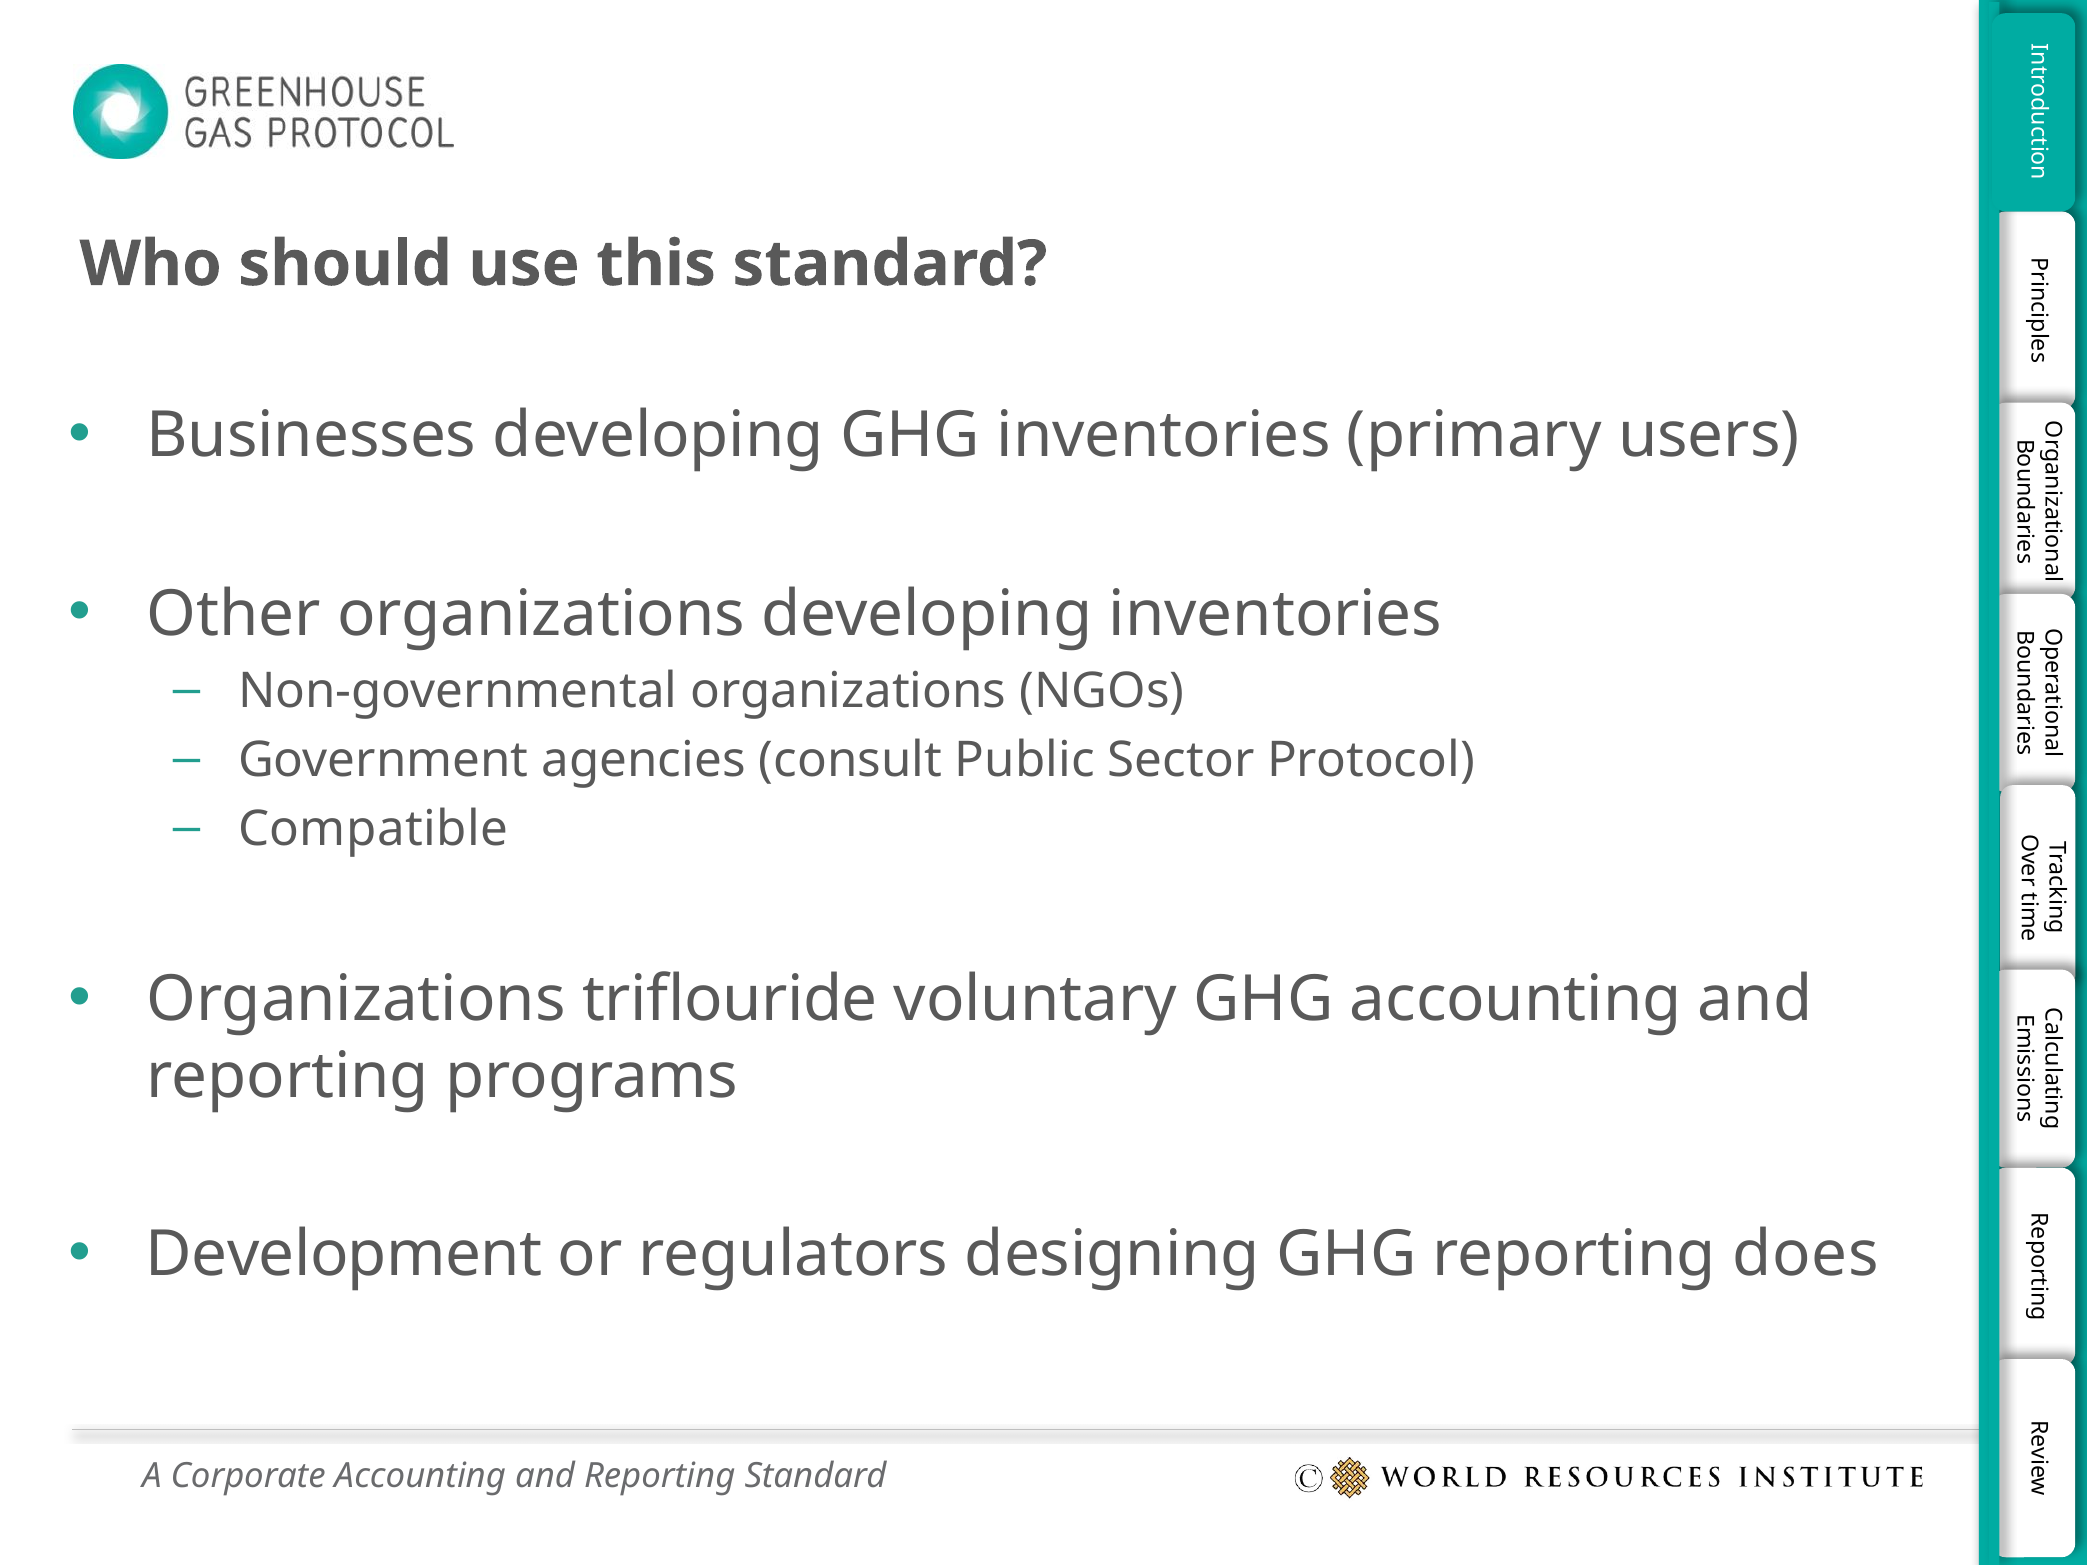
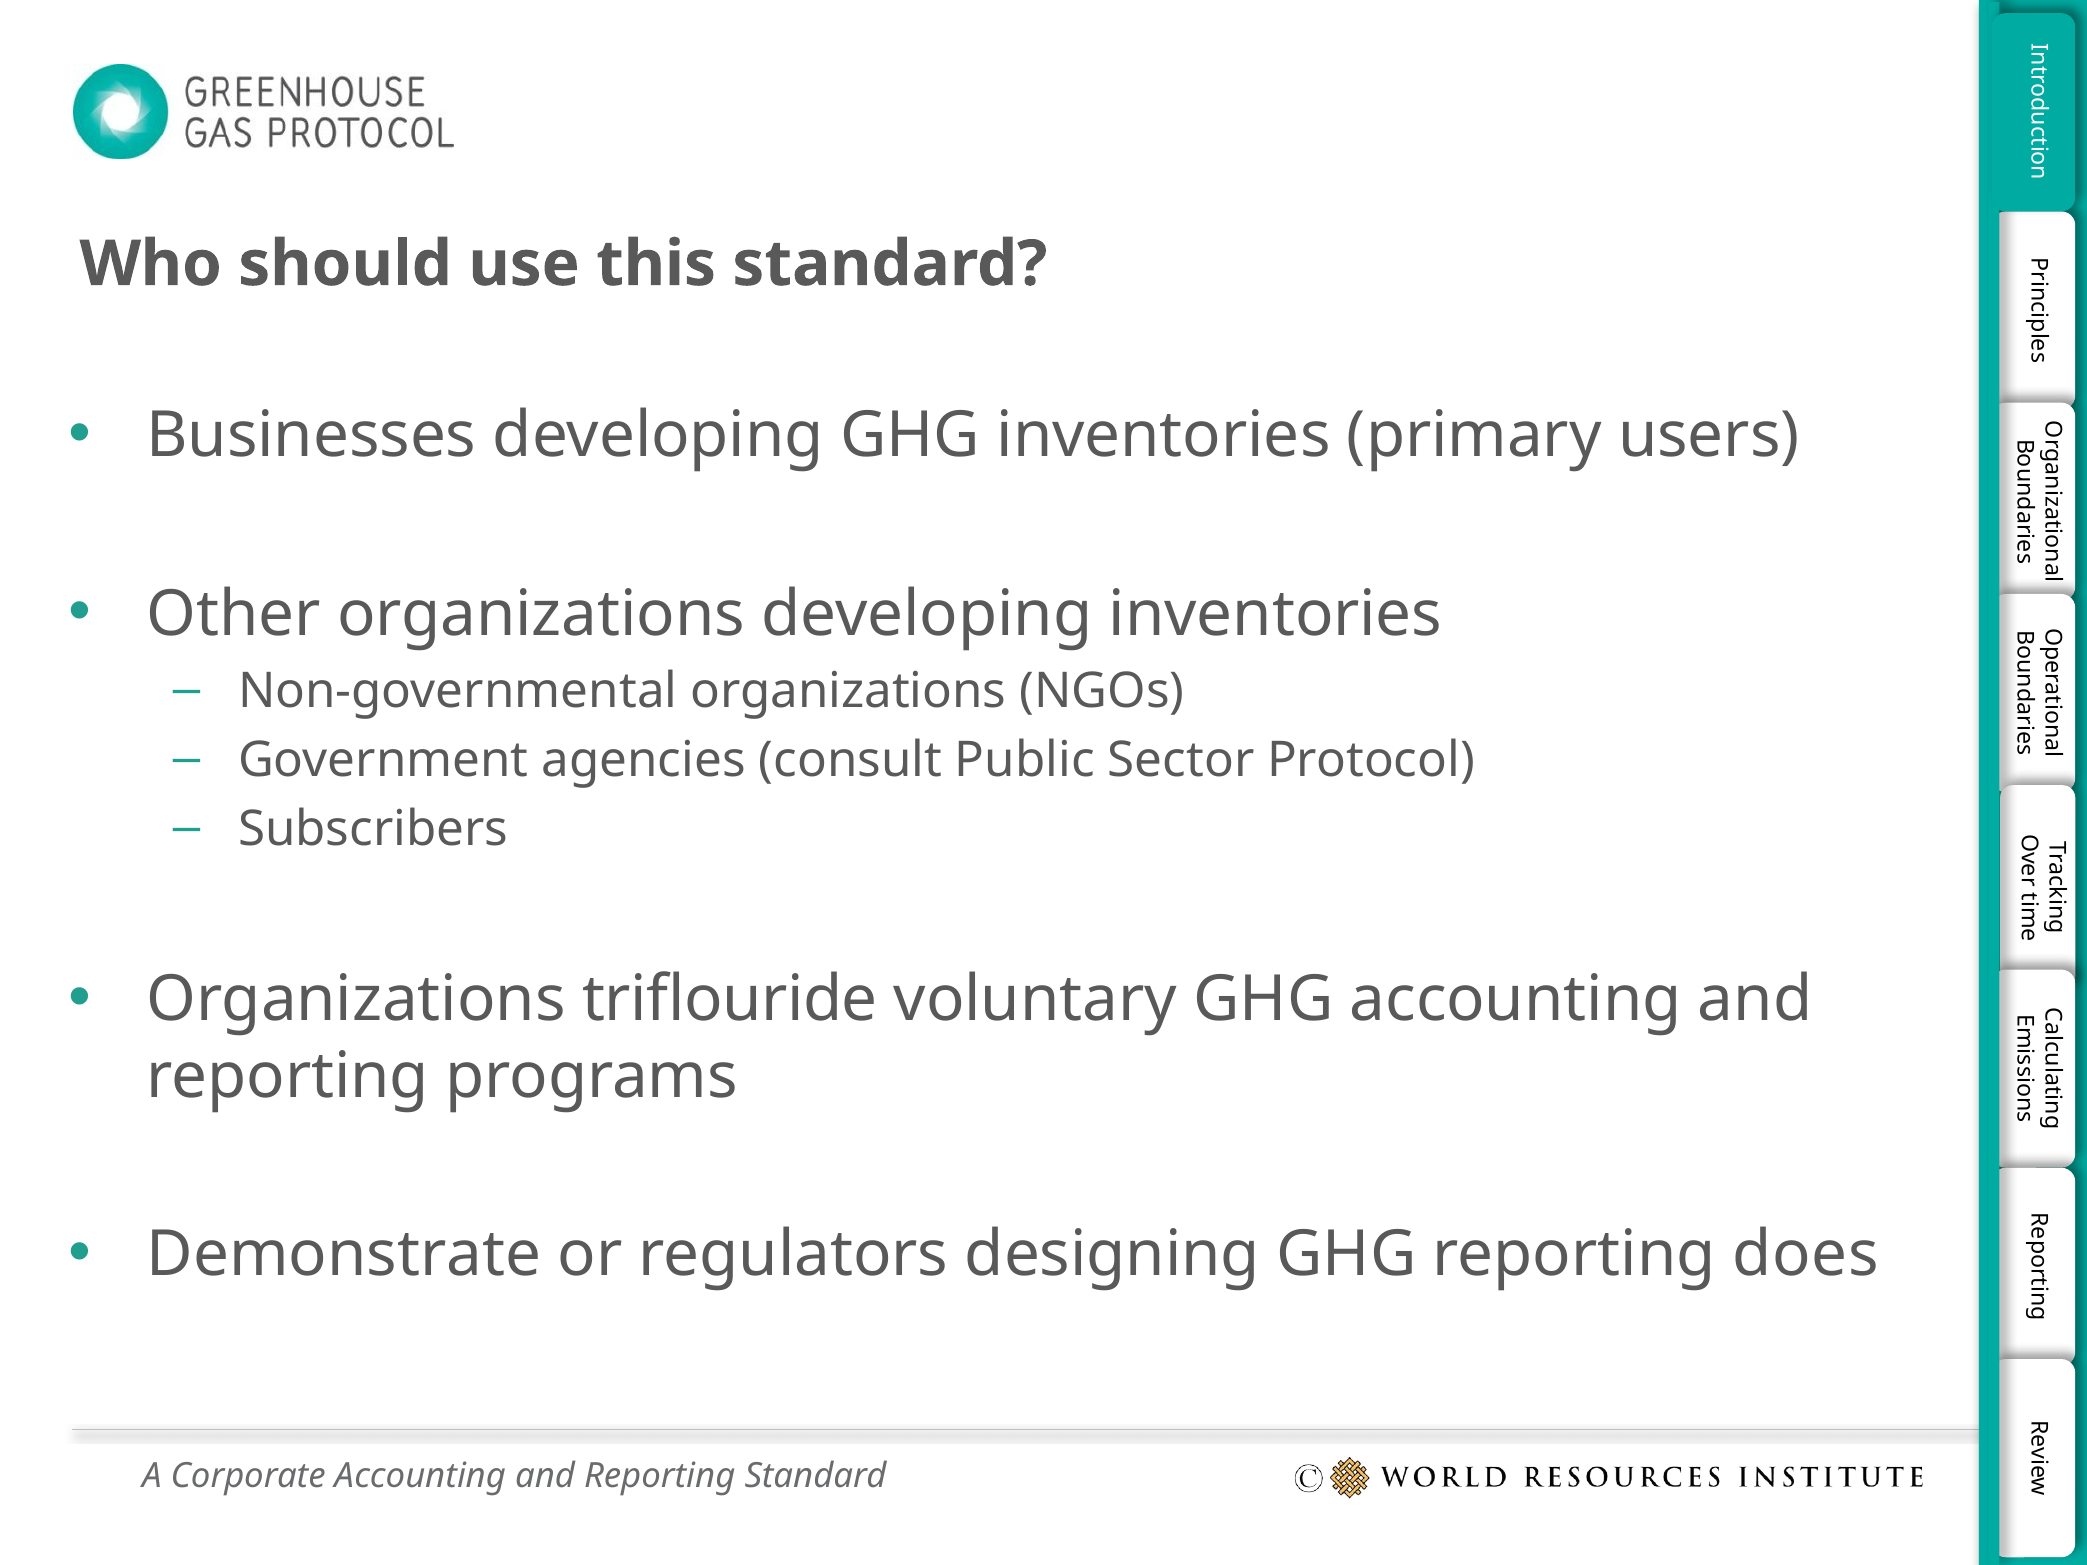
Compatible: Compatible -> Subscribers (373, 829)
Development: Development -> Demonstrate (344, 1255)
